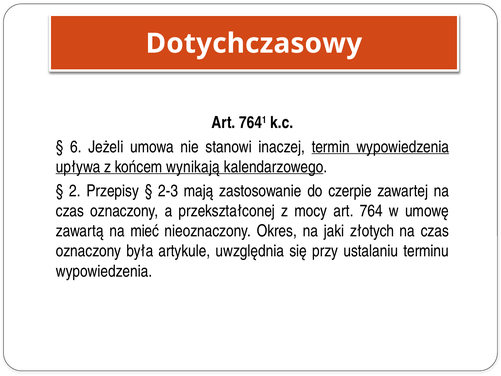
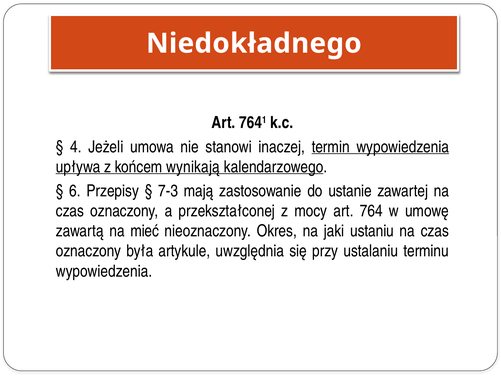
Dotychczasowy: Dotychczasowy -> Niedokładnego (254, 43)
6: 6 -> 4 (76, 147)
2: 2 -> 6 (75, 191)
2-3: 2-3 -> 7-3 (168, 191)
czerpie: czerpie -> ustanie (350, 191)
złotych: złotych -> ustaniu (372, 231)
